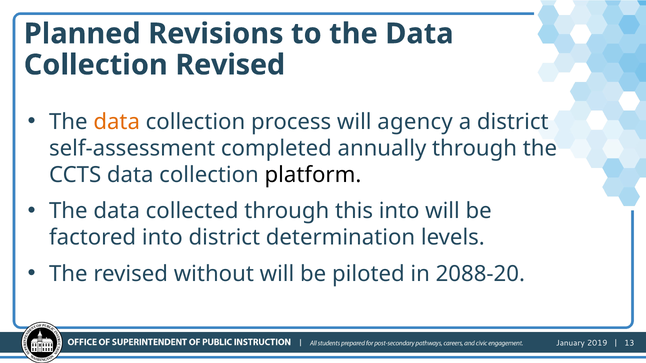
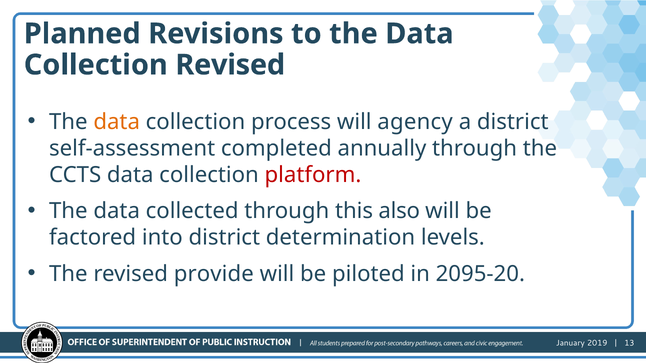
platform colour: black -> red (313, 175)
this into: into -> also (399, 211)
without: without -> provide (214, 274)
2088-20: 2088-20 -> 2095-20 (480, 274)
